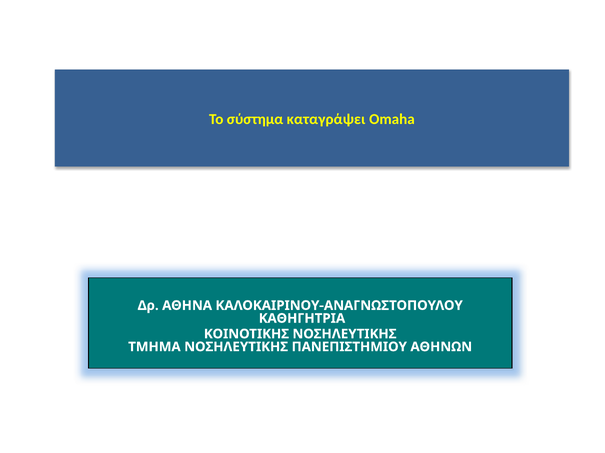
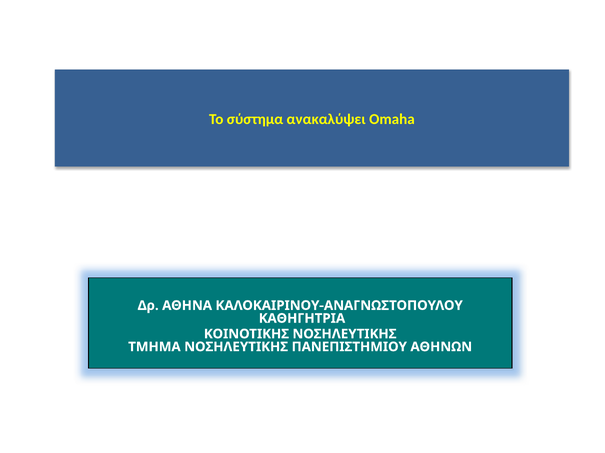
καταγράψει: καταγράψει -> ανακαλύψει (326, 119)
